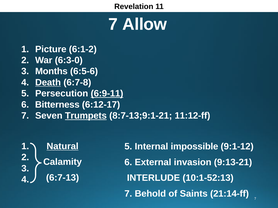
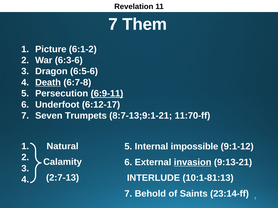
Allow: Allow -> Them (145, 24)
6:3-0: 6:3-0 -> 6:3-6 (69, 60)
Months: Months -> Dragon (51, 72)
Bitterness: Bitterness -> Underfoot (57, 105)
Trumpets underline: present -> none (86, 116)
11:12-ff: 11:12-ff -> 11:70-ff (192, 116)
Natural underline: present -> none (63, 147)
invasion underline: none -> present (193, 163)
6:7-13: 6:7-13 -> 2:7-13 (63, 178)
10:1-52:13: 10:1-52:13 -> 10:1-81:13 (208, 178)
21:14-ff: 21:14-ff -> 23:14-ff (230, 194)
